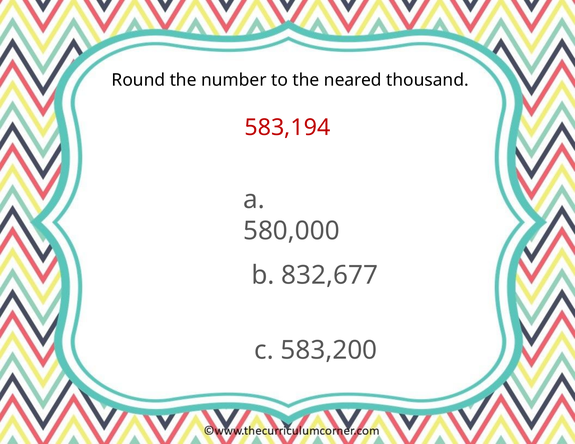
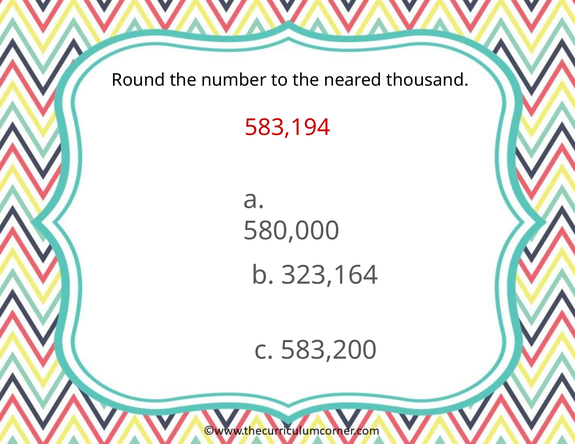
832,677: 832,677 -> 323,164 (330, 275)
